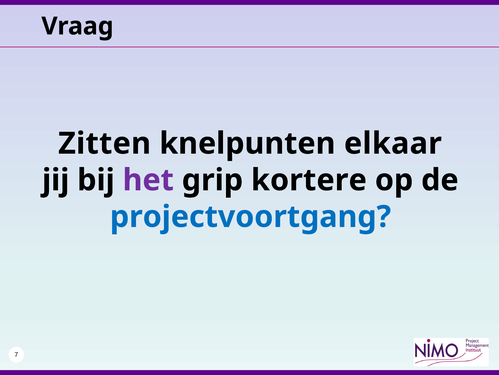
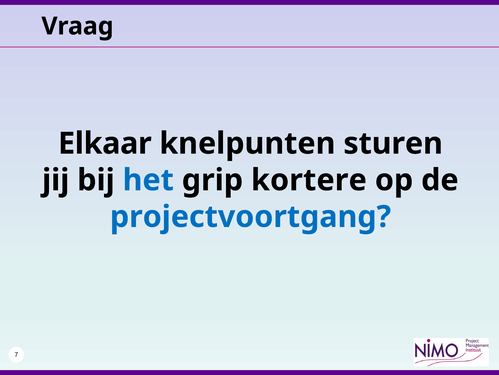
Zitten: Zitten -> Elkaar (105, 143)
elkaar: elkaar -> sturen (393, 143)
het colour: purple -> blue (148, 180)
